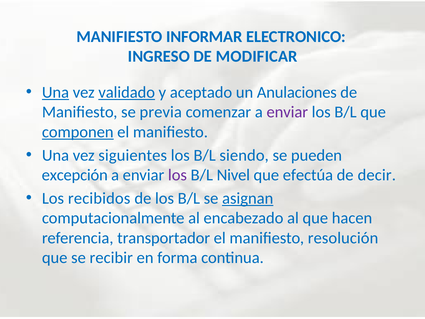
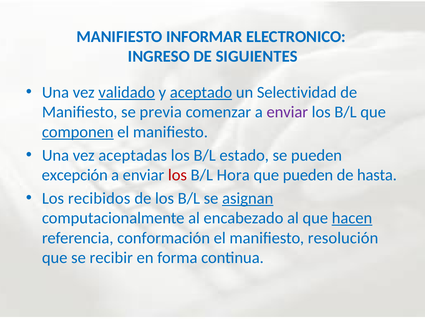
MODIFICAR: MODIFICAR -> SIGUIENTES (257, 56)
Una underline: present -> none (56, 92)
aceptado underline: none -> present (201, 92)
Anulaciones: Anulaciones -> Selectividad (297, 92)
siguientes: siguientes -> aceptadas (133, 155)
siendo: siendo -> estado (244, 155)
los colour: purple -> red (177, 175)
Nivel: Nivel -> Hora (233, 175)
que efectúa: efectúa -> pueden (308, 175)
decir: decir -> hasta (377, 175)
hacen underline: none -> present (352, 218)
transportador: transportador -> conformación (164, 238)
